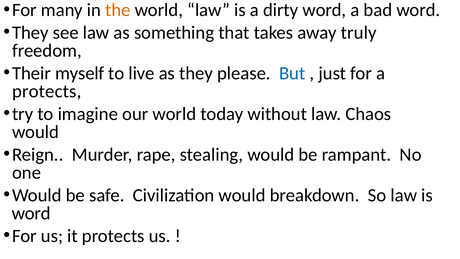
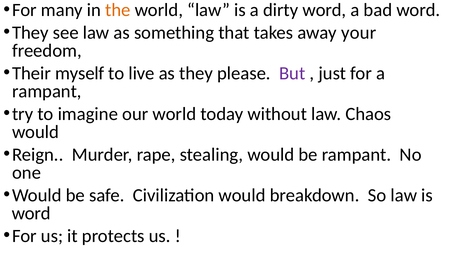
truly: truly -> your (359, 33)
But colour: blue -> purple (292, 73)
protects: protects -> rampant (47, 91)
